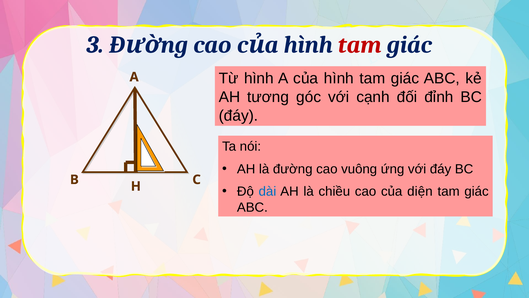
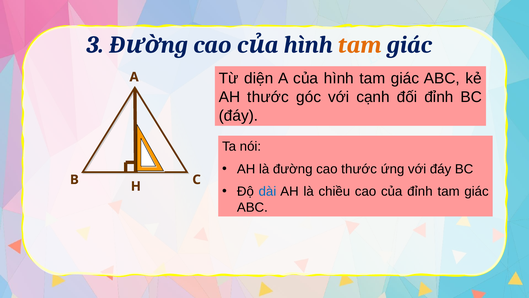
tam colour: red -> orange (360, 45)
Từ hình: hình -> diện (259, 78)
AH tương: tương -> thước (268, 97)
cao vuông: vuông -> thước (359, 169)
của diện: diện -> đỉnh (420, 191)
